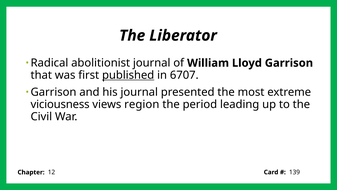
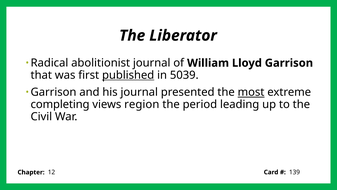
6707: 6707 -> 5039 (184, 75)
most underline: none -> present (251, 92)
viciousness: viciousness -> completing (60, 104)
